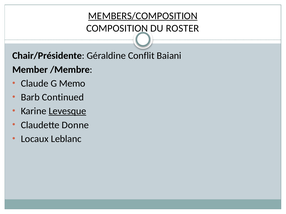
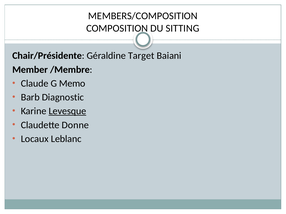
MEMBERS/COMPOSITION underline: present -> none (143, 16)
ROSTER: ROSTER -> SITTING (182, 28)
Conflit: Conflit -> Target (141, 56)
Continued: Continued -> Diagnostic (63, 97)
